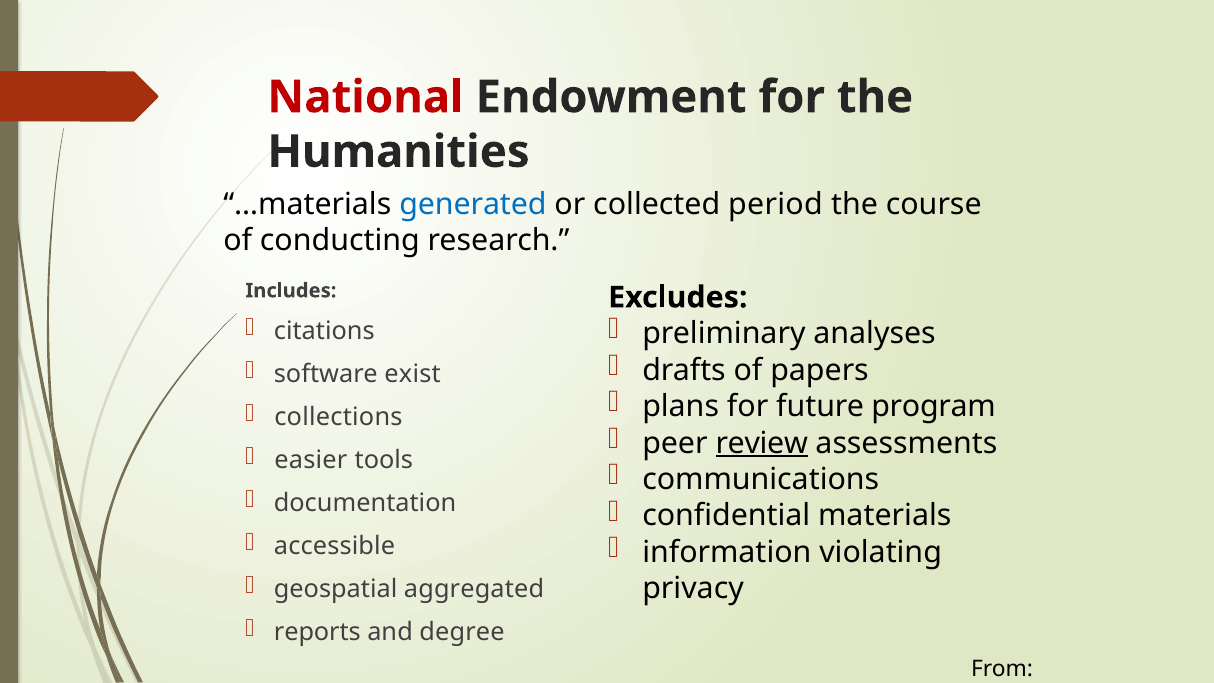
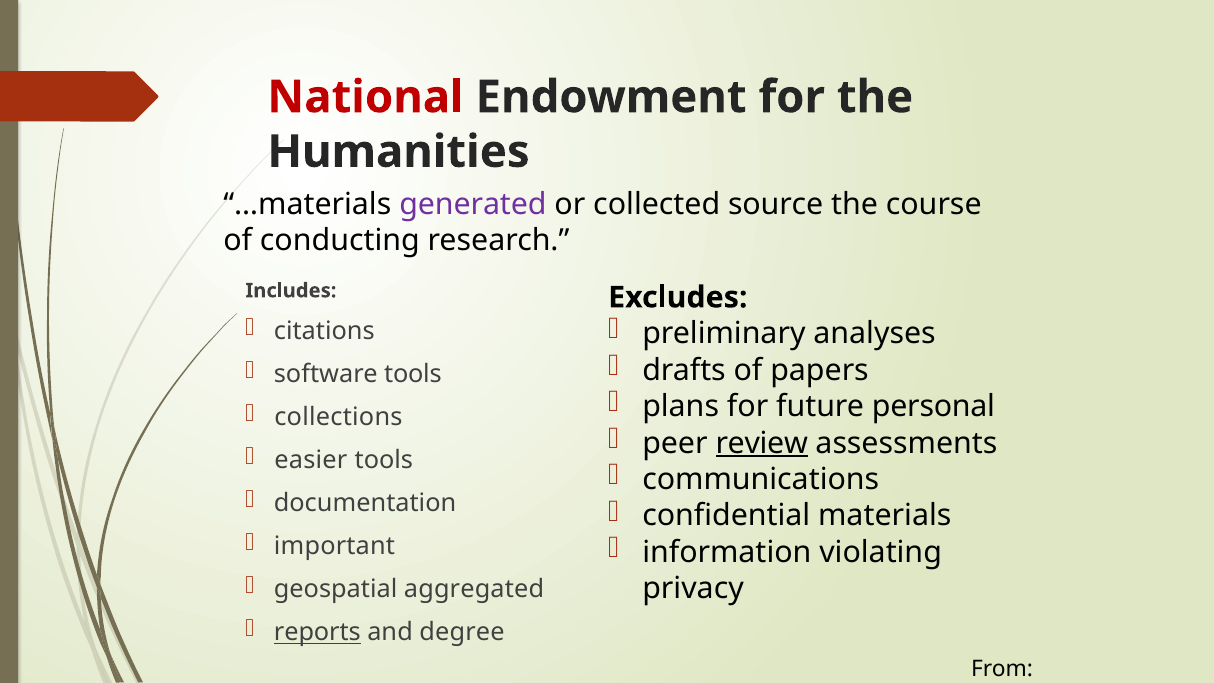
generated colour: blue -> purple (473, 204)
period: period -> source (776, 204)
software exist: exist -> tools (413, 374)
program: program -> personal (934, 407)
accessible: accessible -> important (335, 546)
reports underline: none -> present (317, 632)
